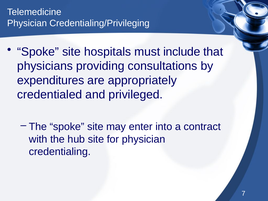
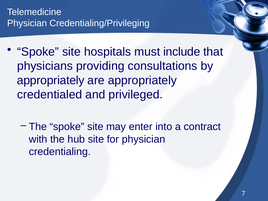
expenditures: expenditures -> appropriately (51, 80)
